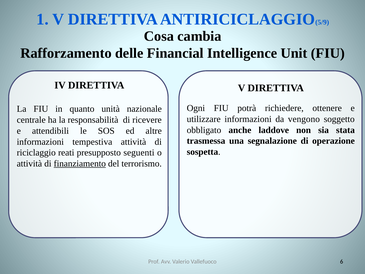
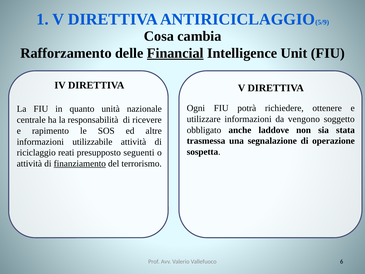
Financial underline: none -> present (175, 53)
attendibili: attendibili -> rapimento (50, 131)
tempestiva: tempestiva -> utilizzabile (92, 142)
